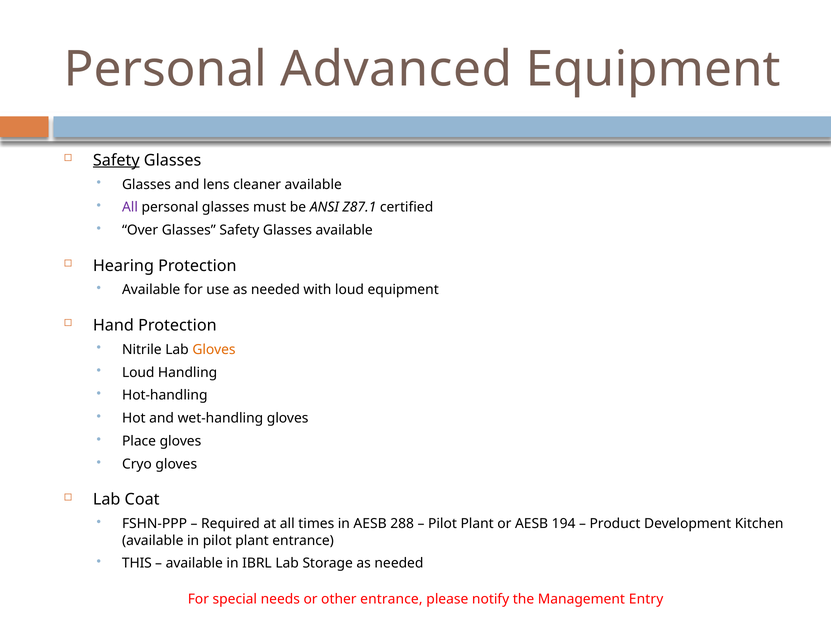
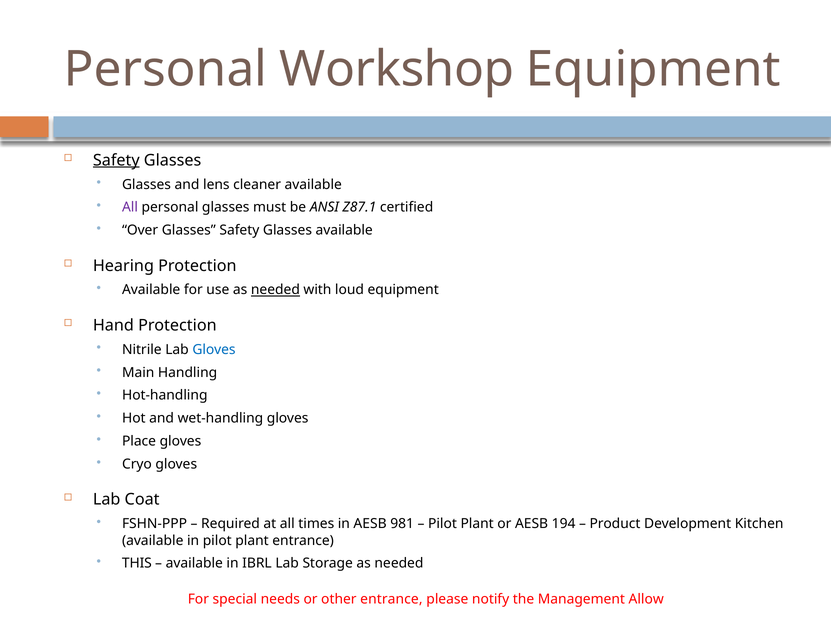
Advanced: Advanced -> Workshop (397, 69)
needed underline: none -> present (275, 290)
Gloves colour: orange -> blue (214, 350)
Loud: Loud -> Main (138, 373)
288: 288 -> 981 (402, 524)
Entry: Entry -> Allow (646, 599)
